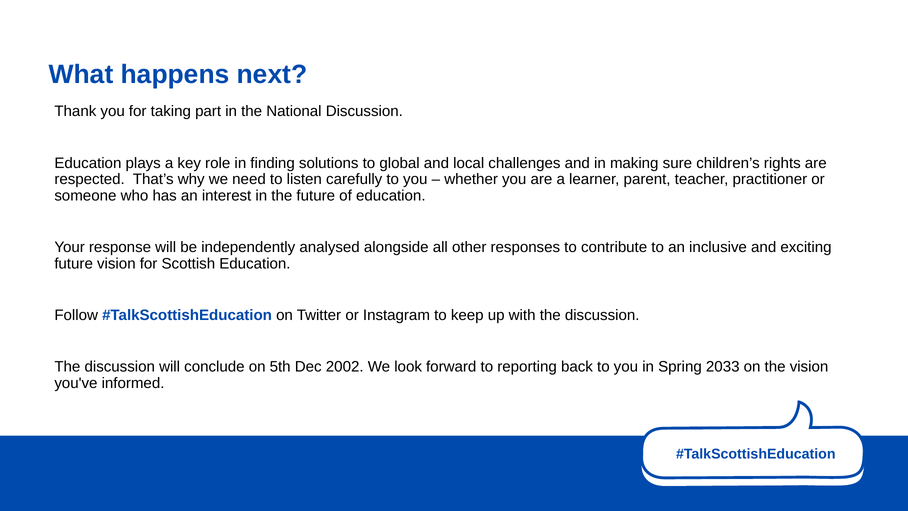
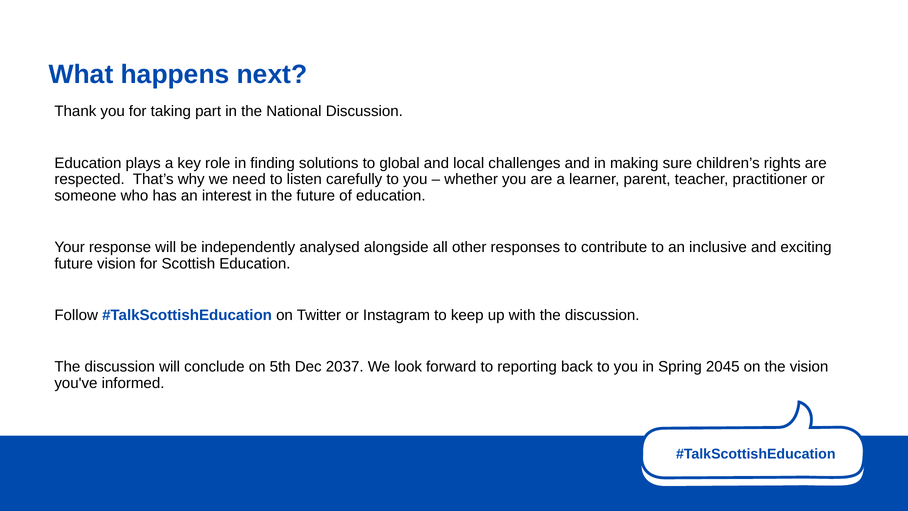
2002: 2002 -> 2037 (345, 367)
2033: 2033 -> 2045 (723, 367)
